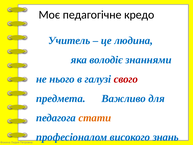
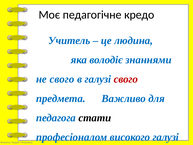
не нього: нього -> свого (62, 79)
стати colour: orange -> black (95, 118)
високого знань: знань -> галузі (166, 137)
